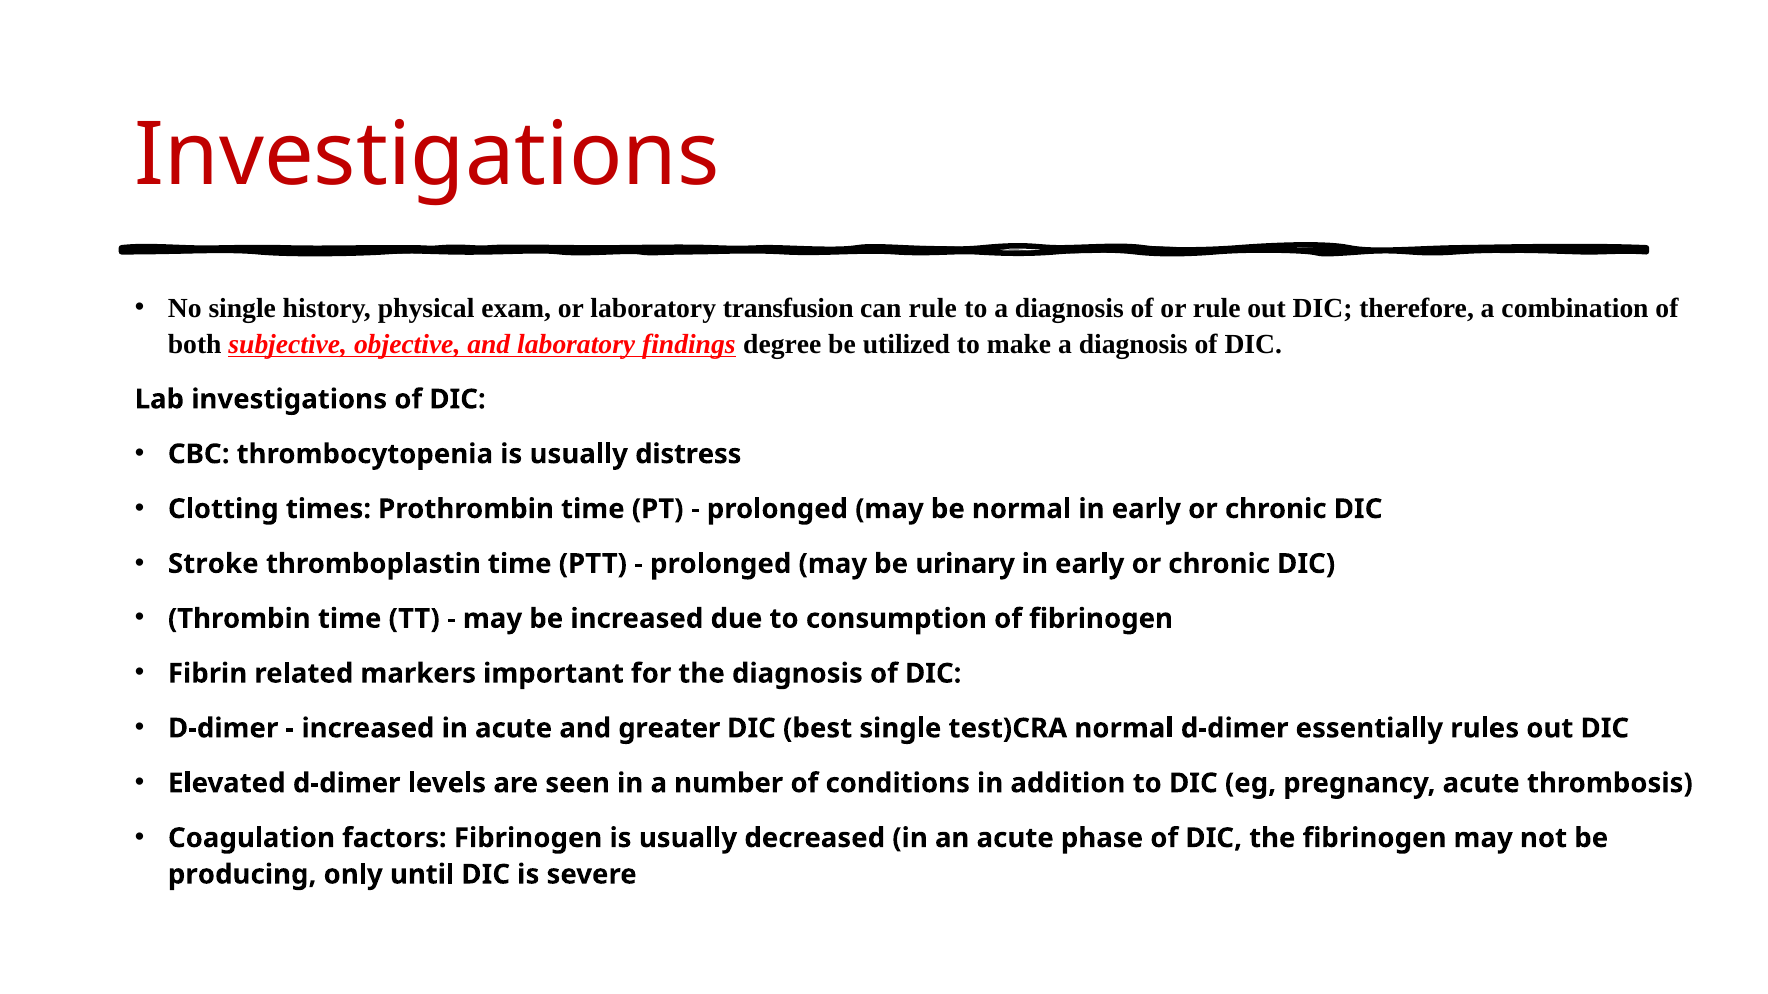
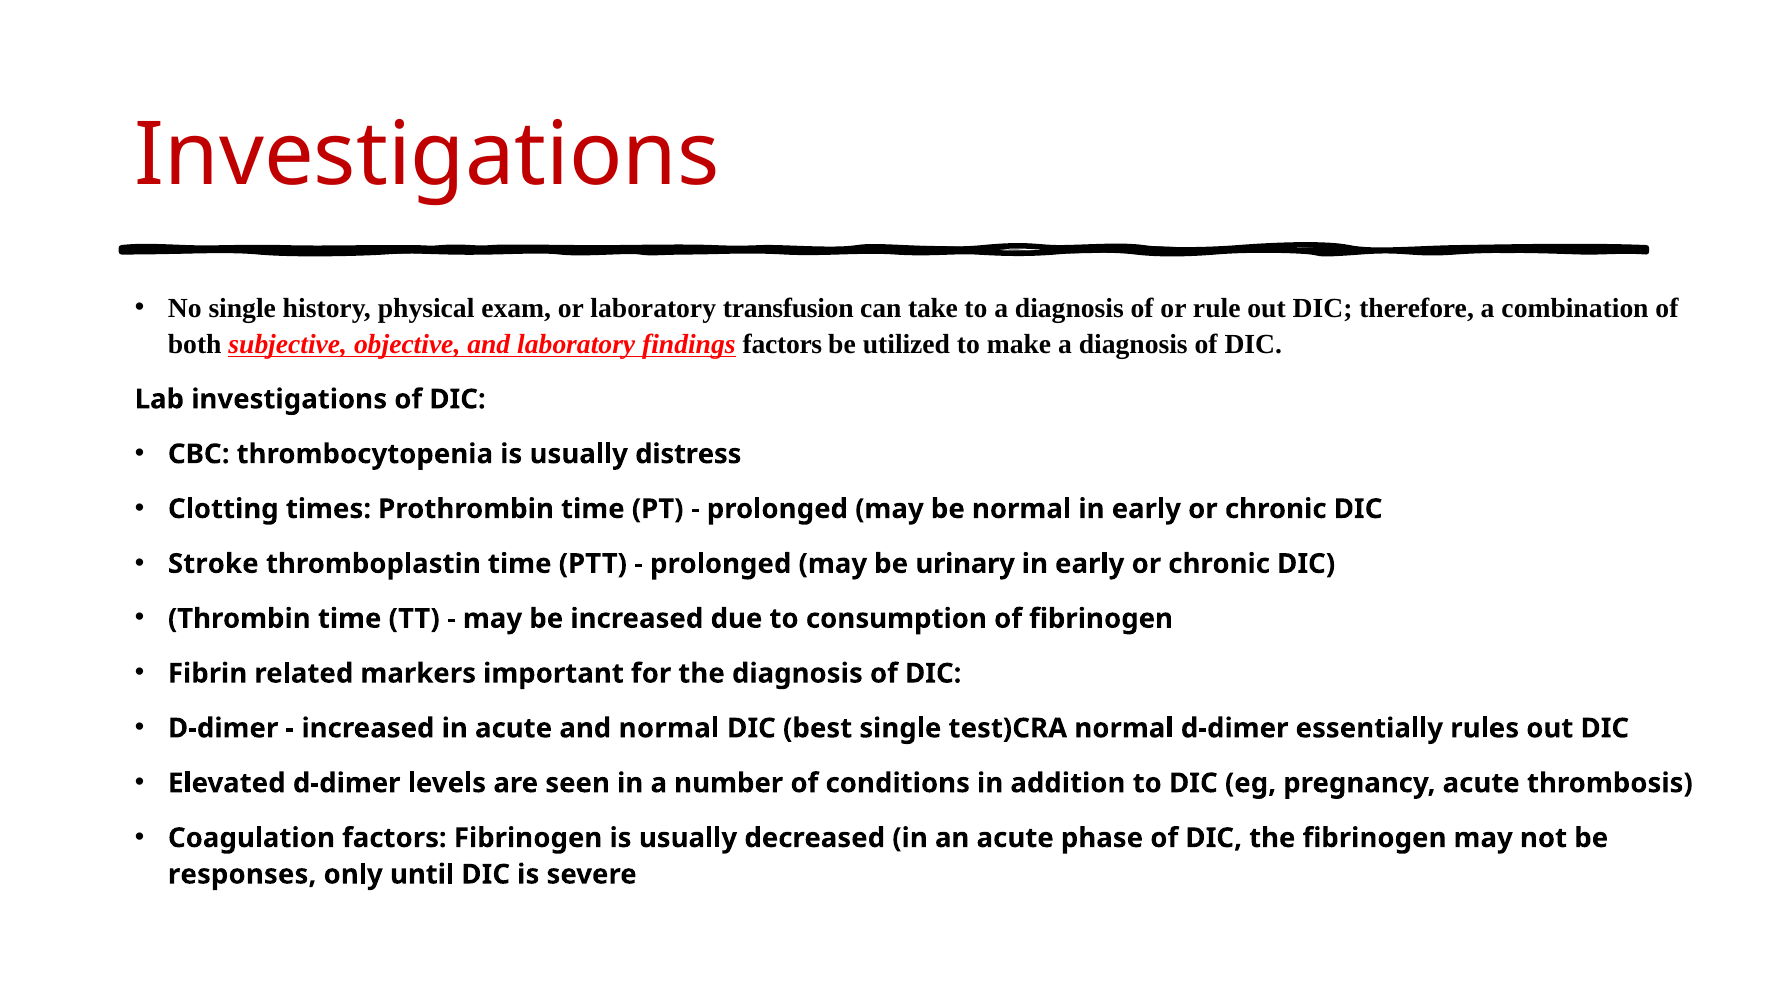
can rule: rule -> take (933, 308)
findings degree: degree -> factors (782, 345)
and greater: greater -> normal (669, 729)
producing: producing -> responses (242, 875)
